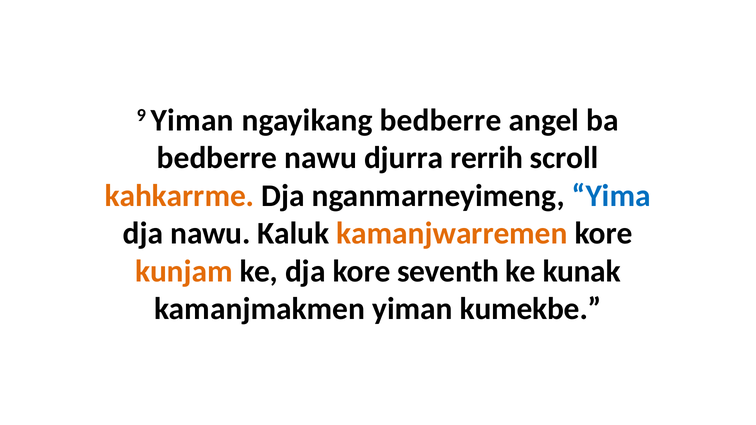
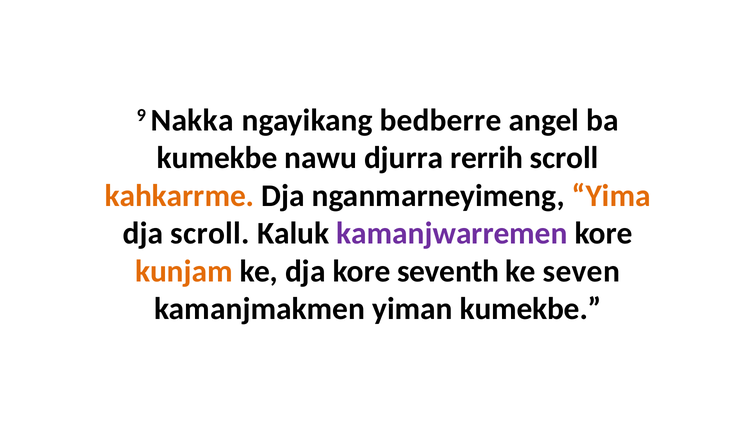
9 Yiman: Yiman -> Nakka (192, 120)
bedberre: bedberre -> kumekbe (217, 158)
Yima colour: blue -> orange (611, 196)
dja nawu: nawu -> scroll (210, 234)
kamanjwarremen colour: orange -> purple (452, 234)
kunak: kunak -> seven (581, 272)
